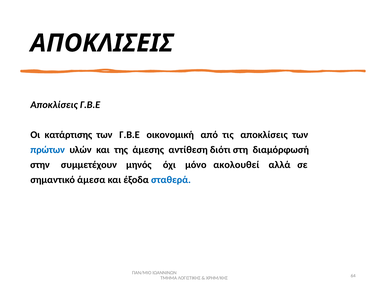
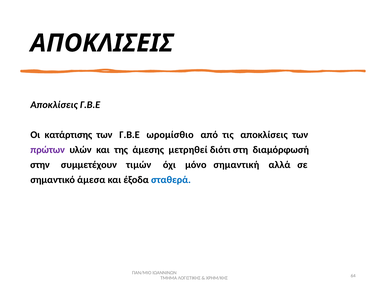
οικονομική: οικονομική -> ωρομίσθιο (170, 135)
πρώτων colour: blue -> purple (48, 150)
αντίθεση: αντίθεση -> μετρηθεί (188, 150)
μηνός: μηνός -> τιμών (139, 165)
ακολουθεί: ακολουθεί -> σημαντική (236, 165)
